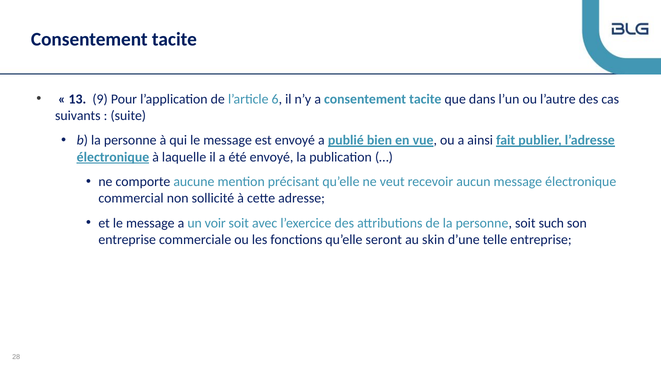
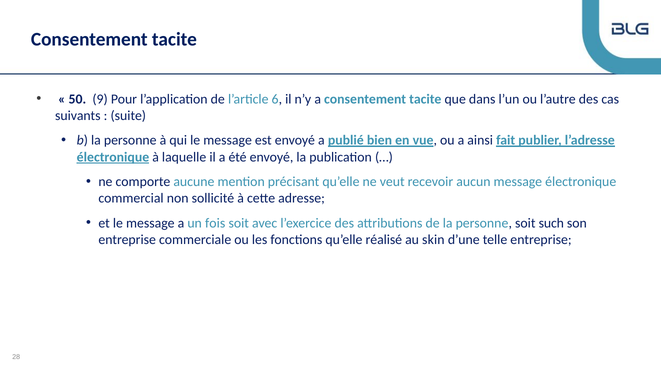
13: 13 -> 50 (77, 99)
voir: voir -> fois (215, 223)
seront: seront -> réalisé (384, 240)
